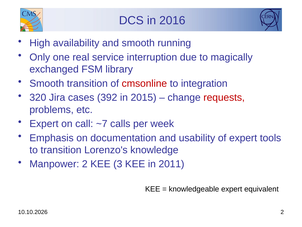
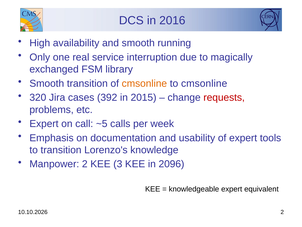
cmsonline colour: red -> orange (144, 83)
to integration: integration -> cmsonline (204, 83)
~7: ~7 -> ~5 (102, 124)
2011: 2011 -> 2096 (171, 164)
